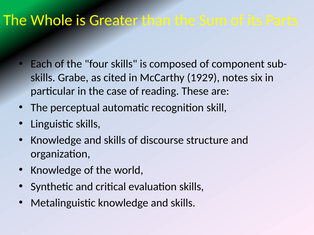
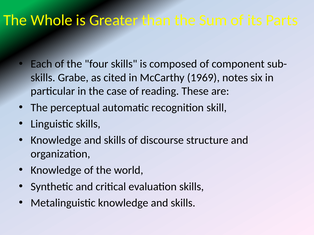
1929: 1929 -> 1969 (203, 78)
